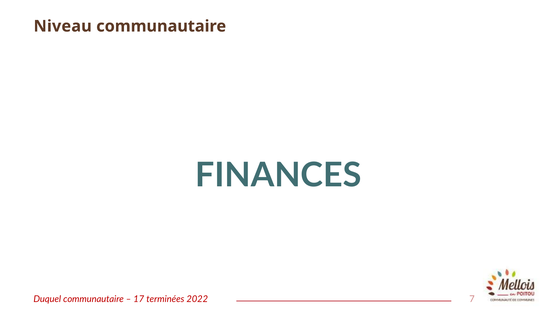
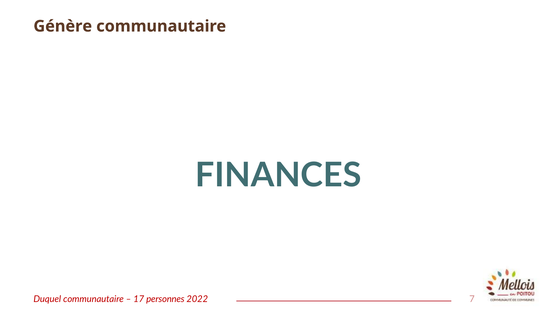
Niveau: Niveau -> Génère (63, 26)
terminées: terminées -> personnes (165, 299)
